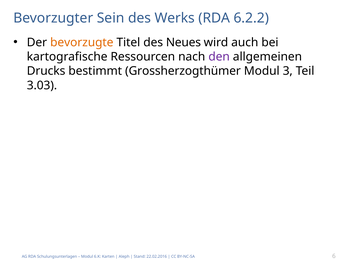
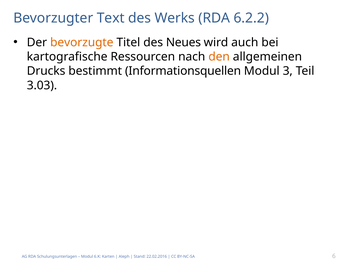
Sein: Sein -> Text (111, 18)
den colour: purple -> orange (219, 57)
Grossherzogthümer: Grossherzogthümer -> Informationsquellen (183, 71)
